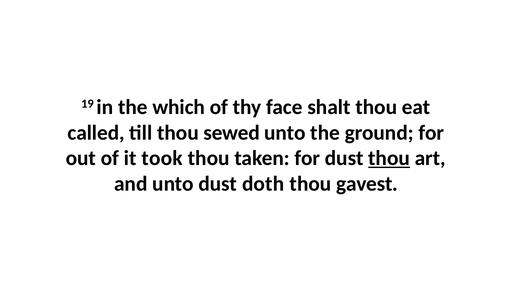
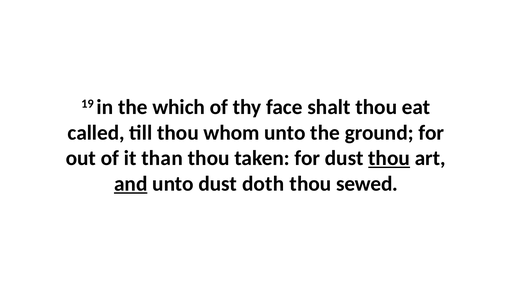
sewed: sewed -> whom (232, 133)
took: took -> than (162, 158)
and underline: none -> present (131, 184)
gavest: gavest -> sewed (367, 184)
